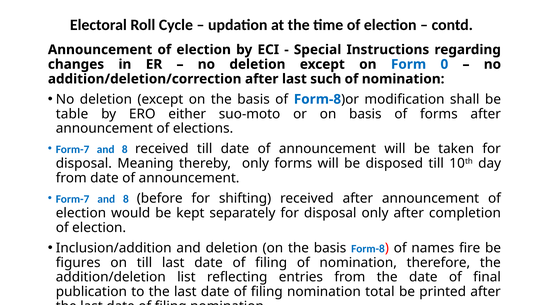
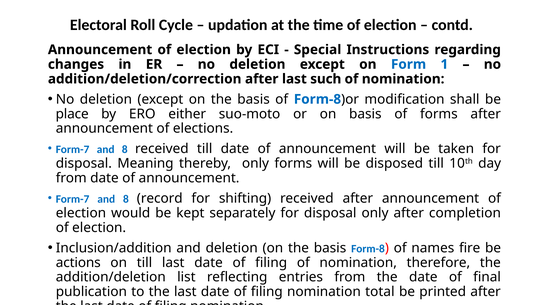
0: 0 -> 1 (444, 64)
table: table -> place (72, 114)
before: before -> record (160, 199)
figures: figures -> actions (78, 263)
